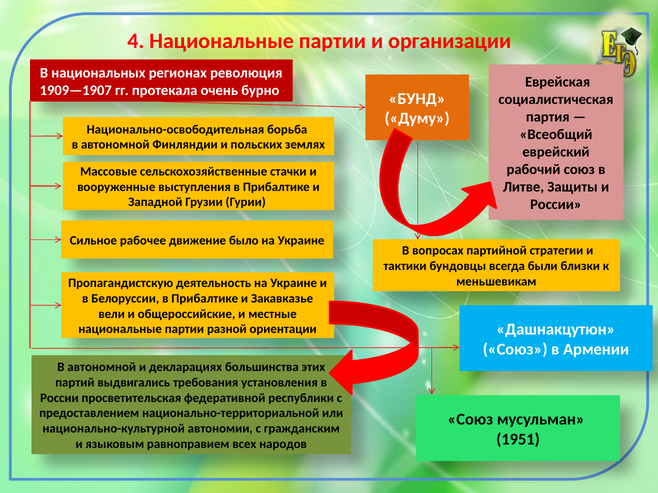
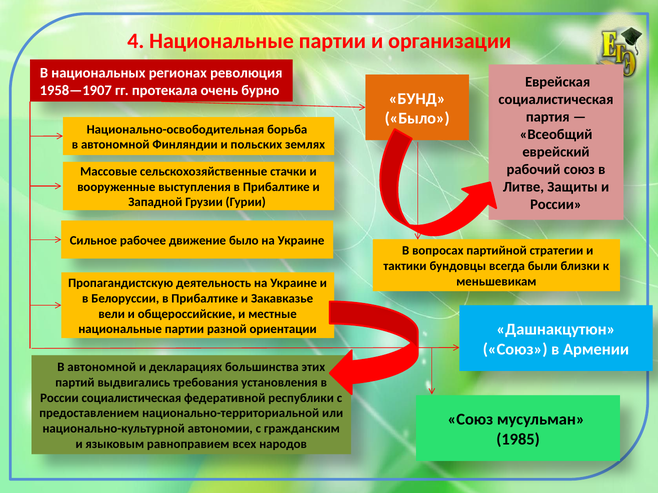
1909—1907: 1909—1907 -> 1958—1907 (76, 90)
Думу: Думу -> Было (417, 119)
России просветительская: просветительская -> социалистическая (131, 398)
1951: 1951 -> 1985 (518, 440)
